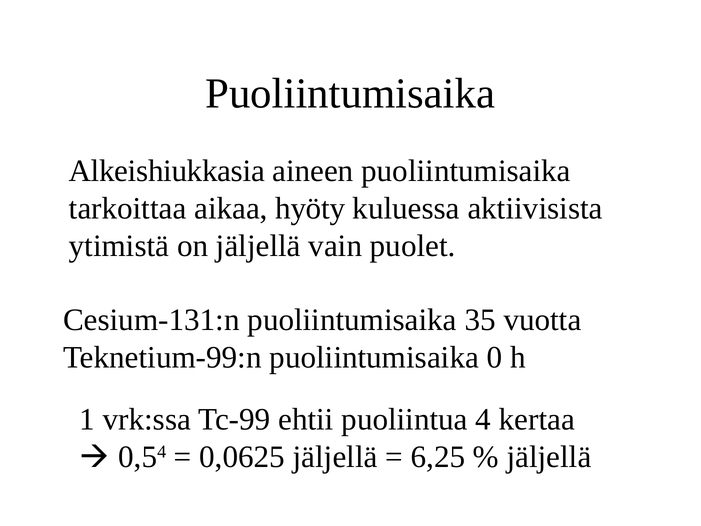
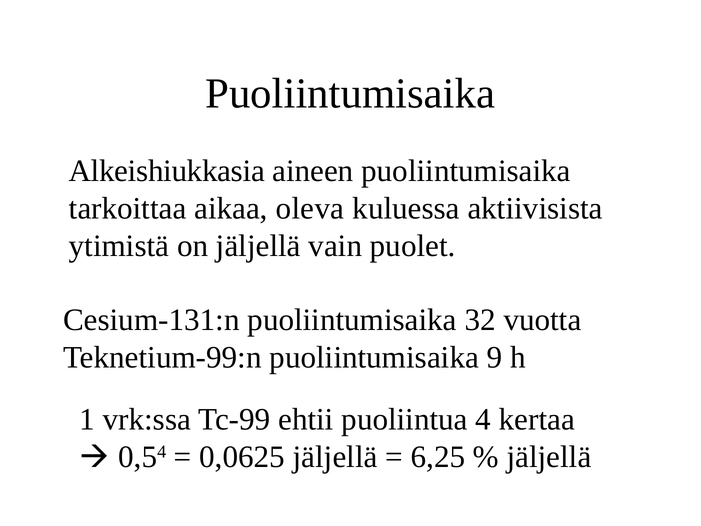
hyöty: hyöty -> oleva (310, 208)
35: 35 -> 32 (480, 320)
0: 0 -> 9 (495, 357)
